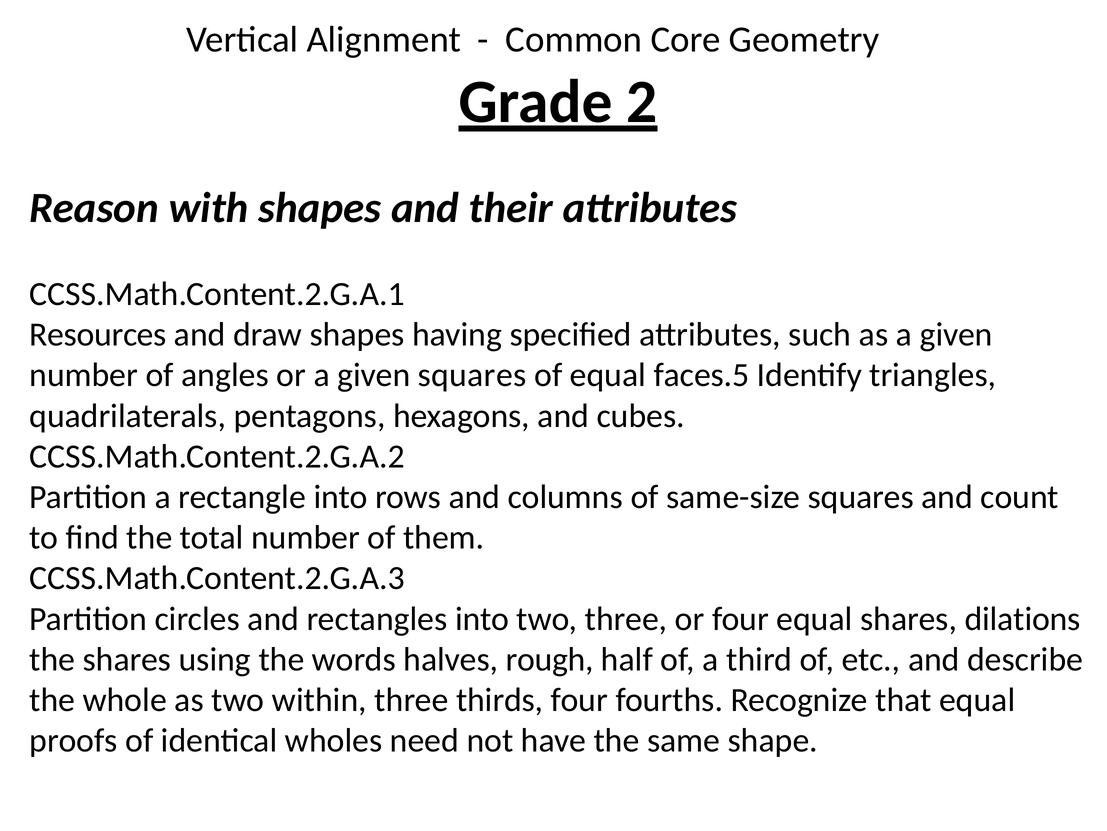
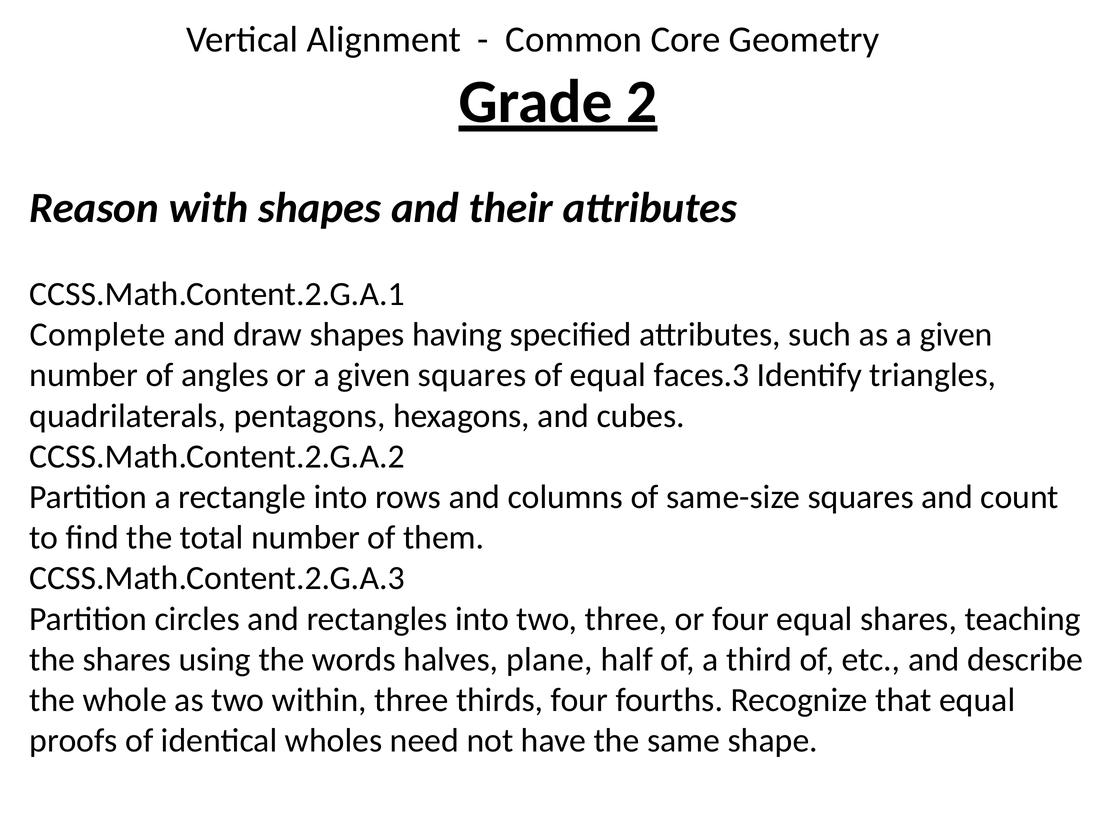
Resources: Resources -> Complete (98, 334)
faces.5: faces.5 -> faces.3 (702, 375)
dilations: dilations -> teaching (1023, 618)
rough: rough -> plane (549, 659)
